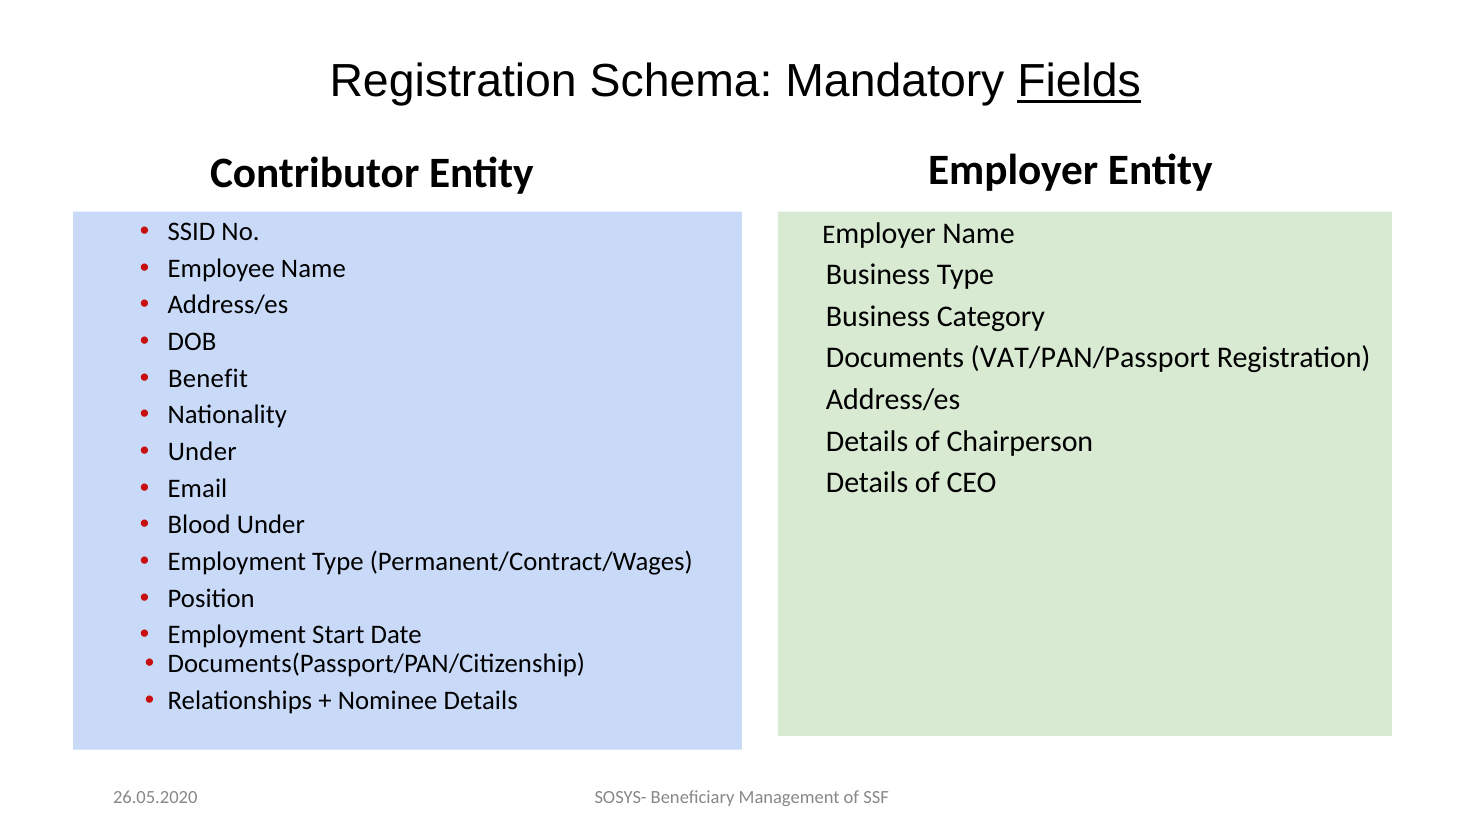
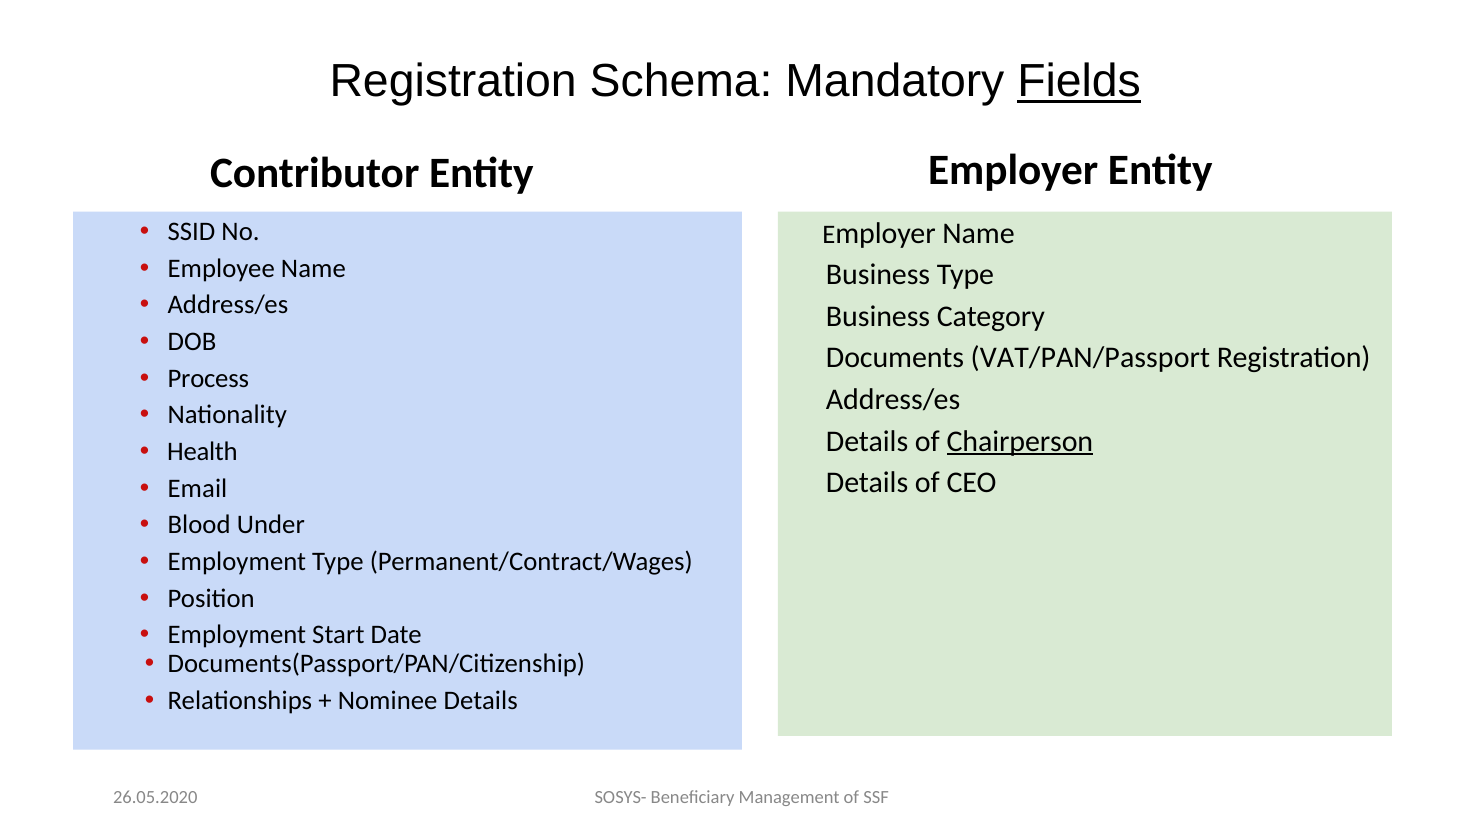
Benefit: Benefit -> Process (208, 378)
Chairperson underline: none -> present (1020, 441)
Under: Under -> Health (202, 452)
